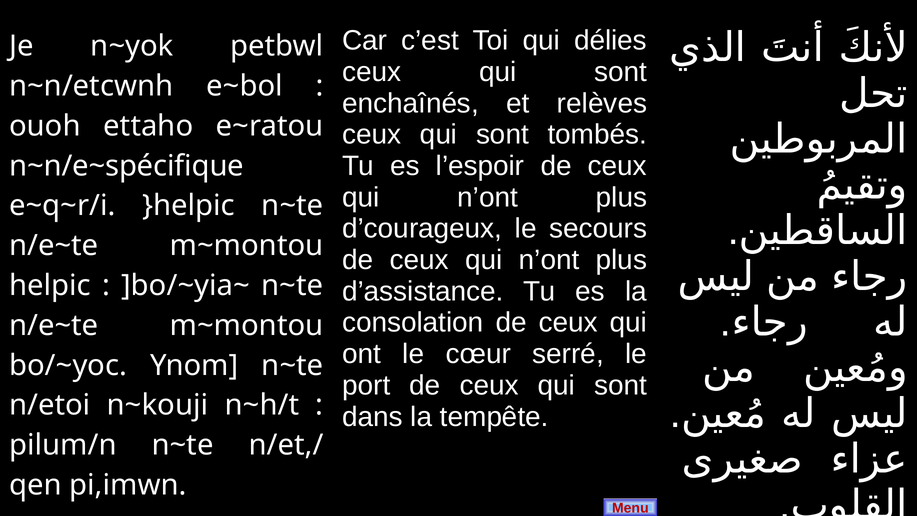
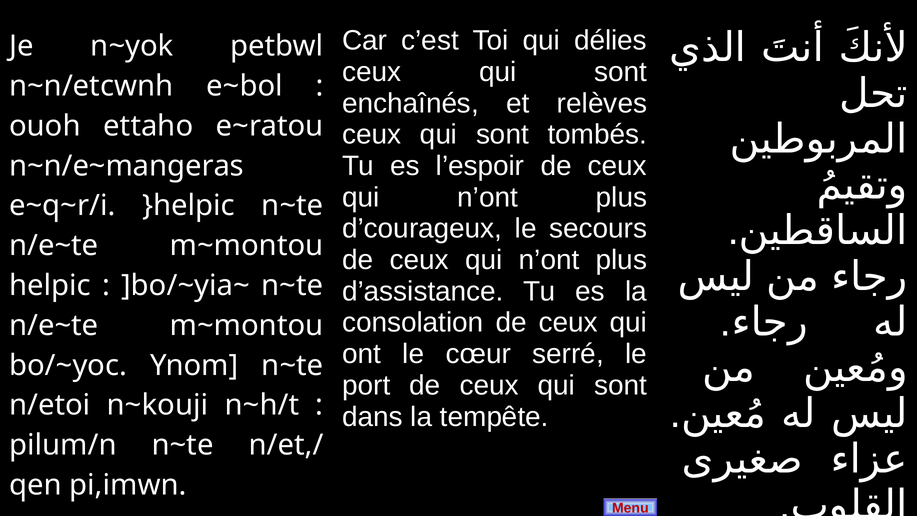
n~n/e~spécifique: n~n/e~spécifique -> n~n/e~mangeras (127, 166)
